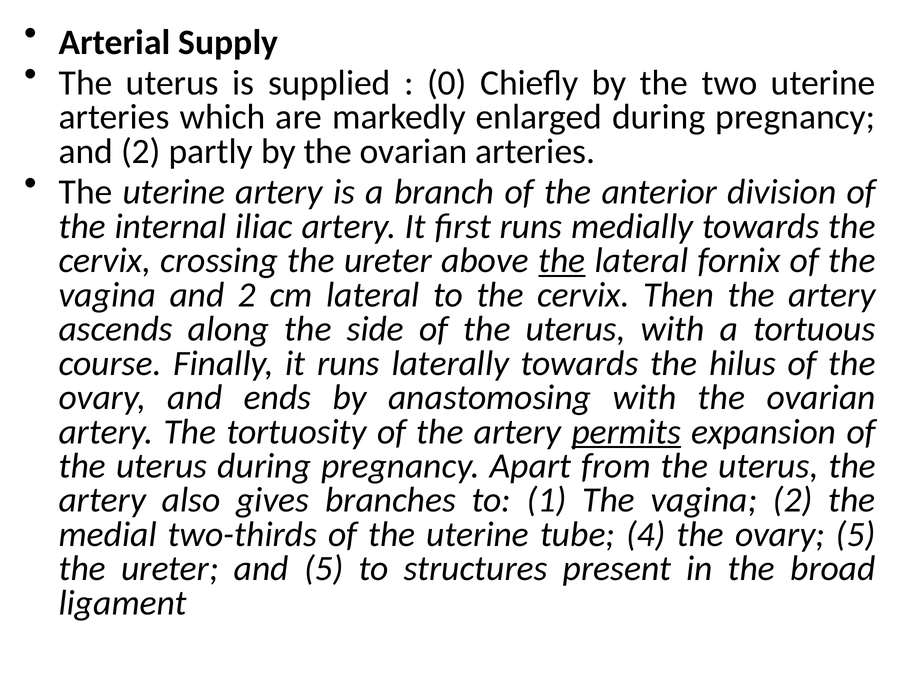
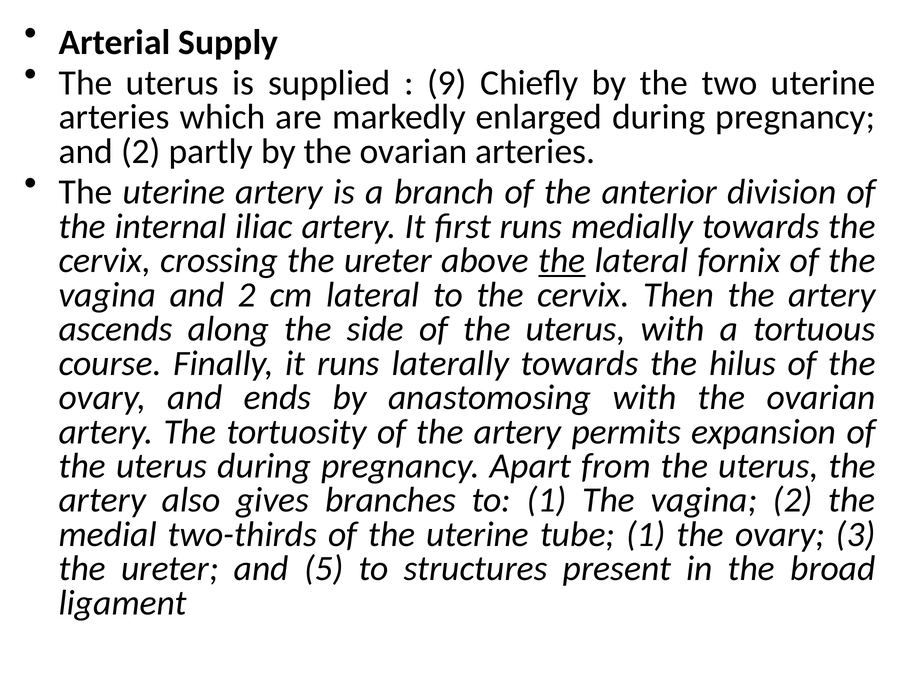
0: 0 -> 9 (447, 83)
permits underline: present -> none (626, 432)
tube 4: 4 -> 1 (646, 534)
ovary 5: 5 -> 3 (856, 534)
